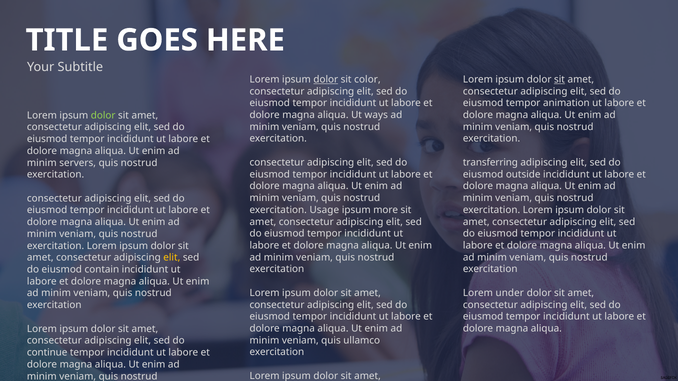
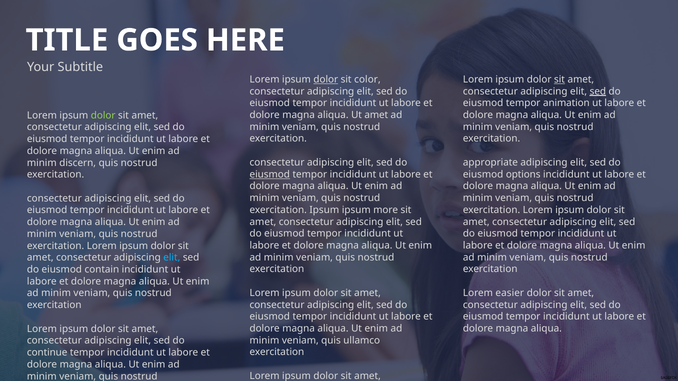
sed underline: none -> present (598, 91)
Ut ways: ways -> amet (376, 115)
transferring: transferring -> appropriate (490, 163)
servers: servers -> discern (78, 163)
eiusmod underline: none -> present (270, 174)
outside: outside -> options (523, 174)
exercitation Usage: Usage -> Ipsum (324, 210)
elit colour: yellow -> light blue (172, 258)
under: under -> easier (510, 293)
